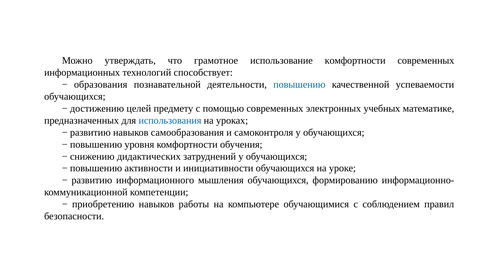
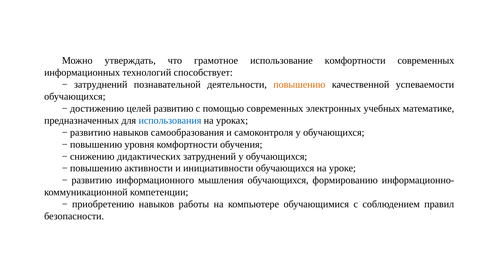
образования: образования -> затруднений (101, 85)
повышению colour: blue -> orange (299, 85)
целей предмету: предмету -> развитию (173, 109)
